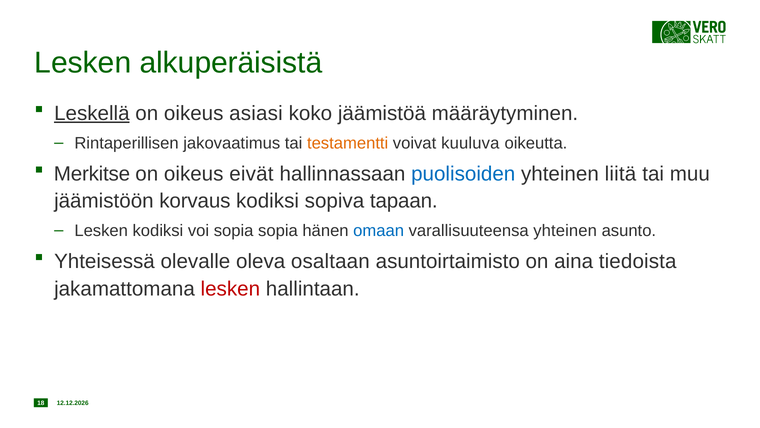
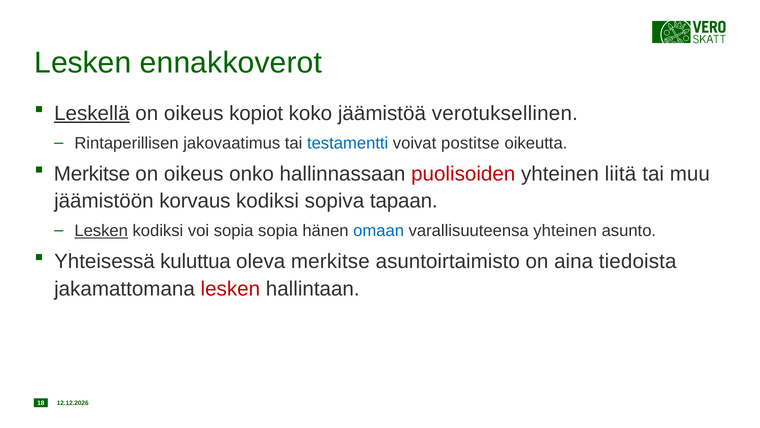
alkuperäisistä: alkuperäisistä -> ennakkoverot (231, 63)
asiasi: asiasi -> kopiot (256, 113)
määräytyminen: määräytyminen -> verotuksellinen (505, 113)
testamentti colour: orange -> blue (348, 143)
kuuluva: kuuluva -> postitse (470, 143)
eivät: eivät -> onko (252, 174)
puolisoiden colour: blue -> red (463, 174)
Lesken underline: none -> present (101, 231)
olevalle: olevalle -> kuluttua (196, 261)
oleva osaltaan: osaltaan -> merkitse (330, 261)
